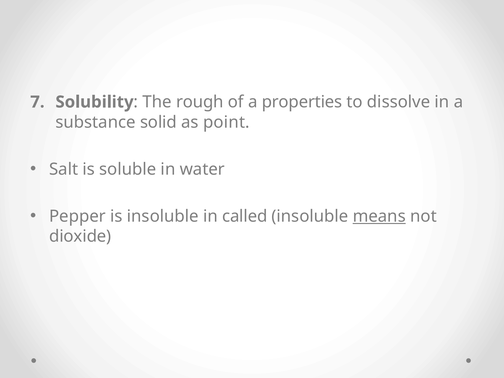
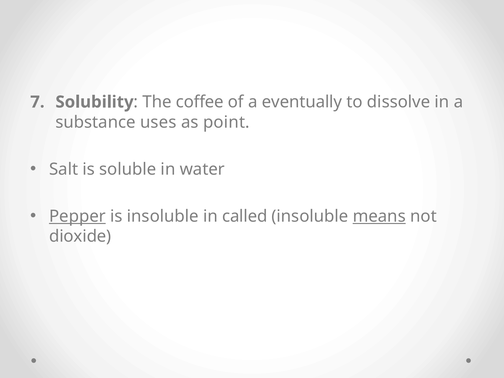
rough: rough -> coffee (200, 102)
properties: properties -> eventually (302, 102)
solid: solid -> uses (158, 122)
Pepper underline: none -> present (77, 216)
